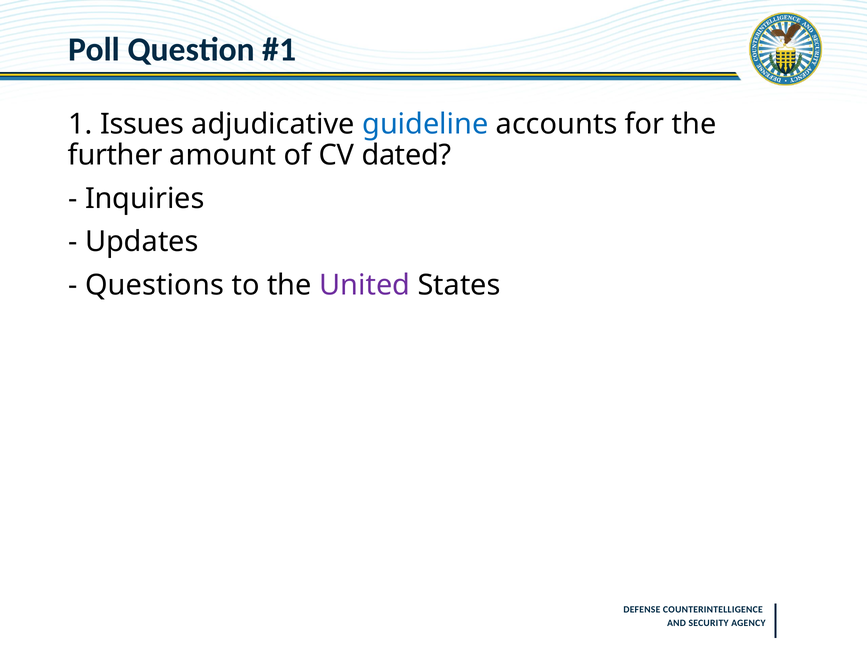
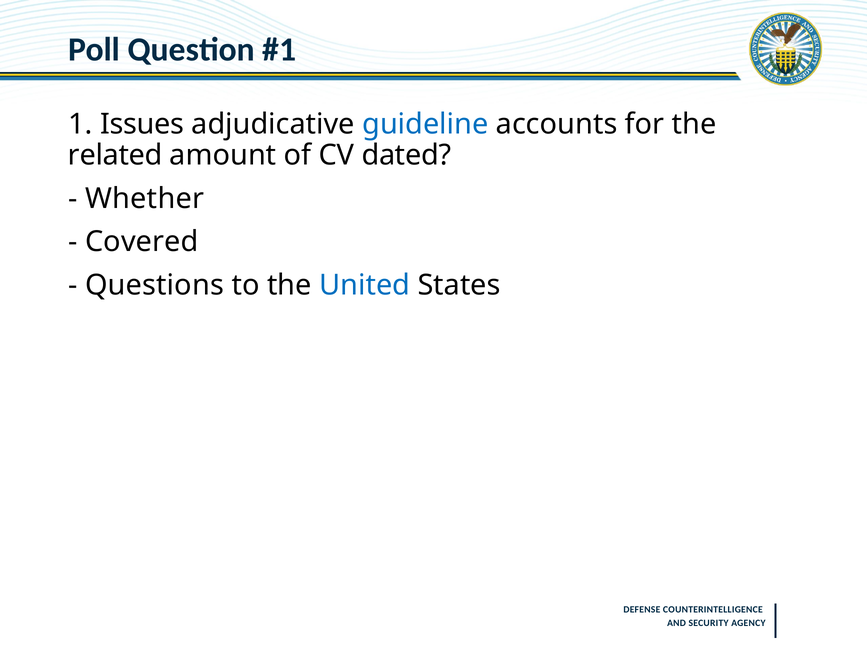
further: further -> related (115, 155)
Inquiries: Inquiries -> Whether (145, 198)
Updates: Updates -> Covered (142, 242)
United colour: purple -> blue (365, 285)
